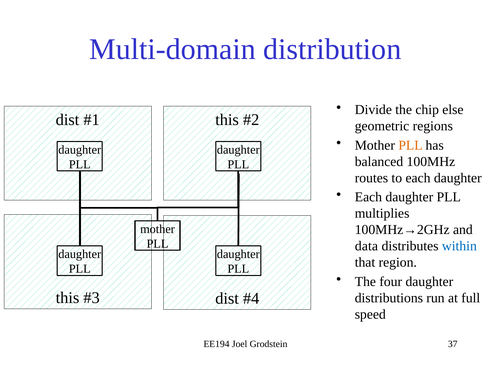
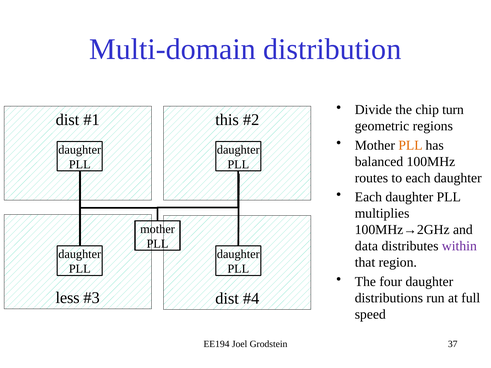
else: else -> turn (453, 110)
within colour: blue -> purple (459, 246)
this: this -> less (68, 298)
